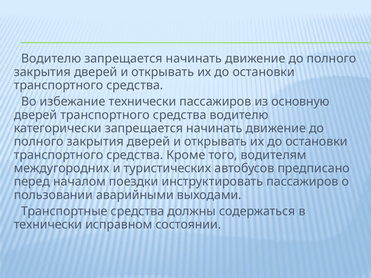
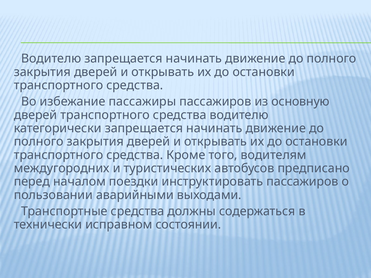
избежание технически: технически -> пассажиры (142, 102)
